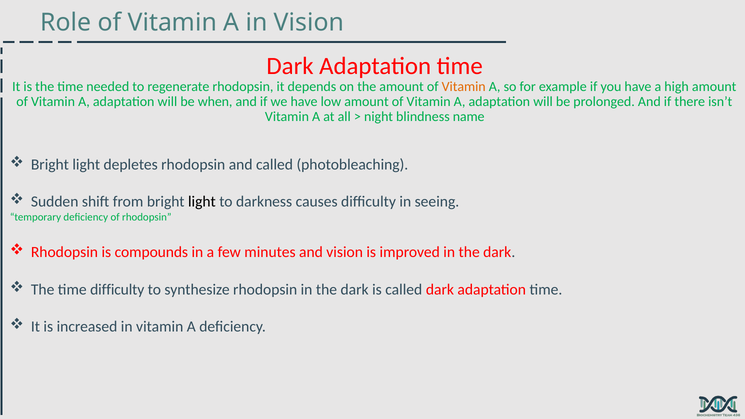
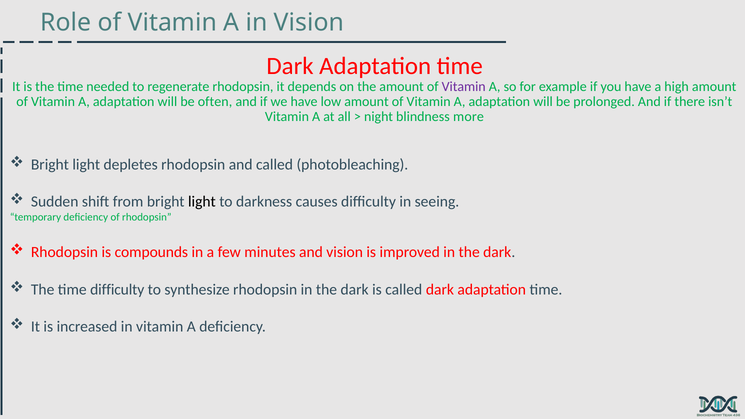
Vitamin colour: orange -> purple (464, 87)
when: when -> often (215, 102)
name: name -> more (468, 117)
